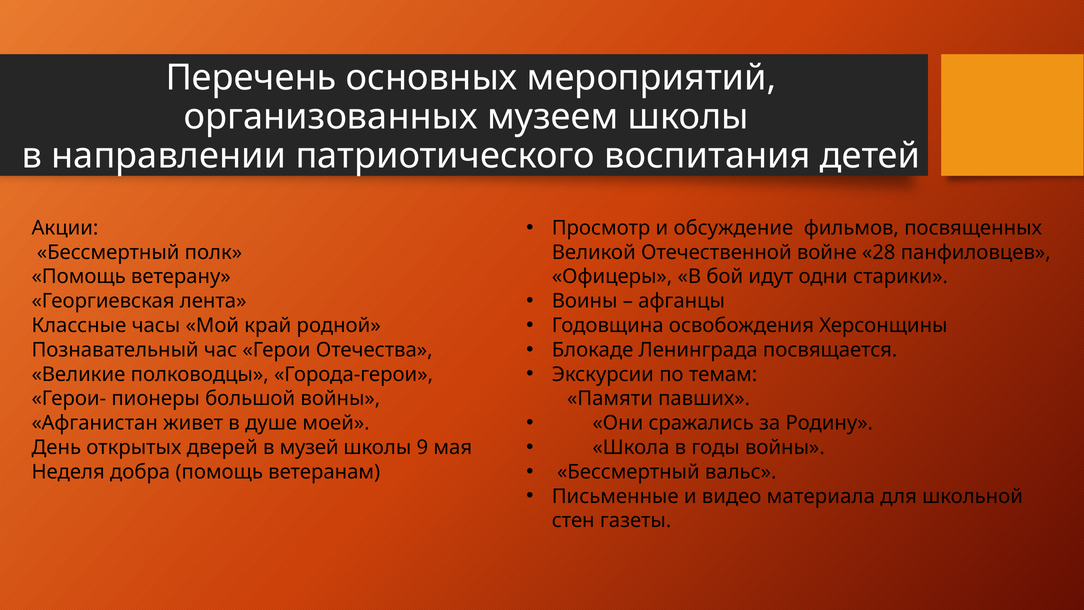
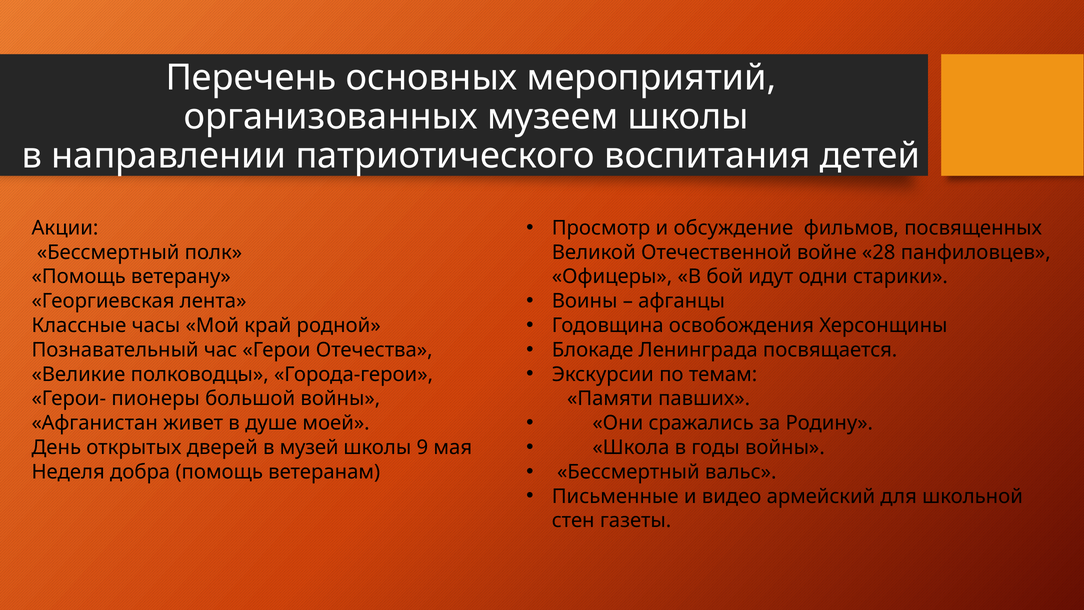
материала: материала -> армейский (821, 496)
